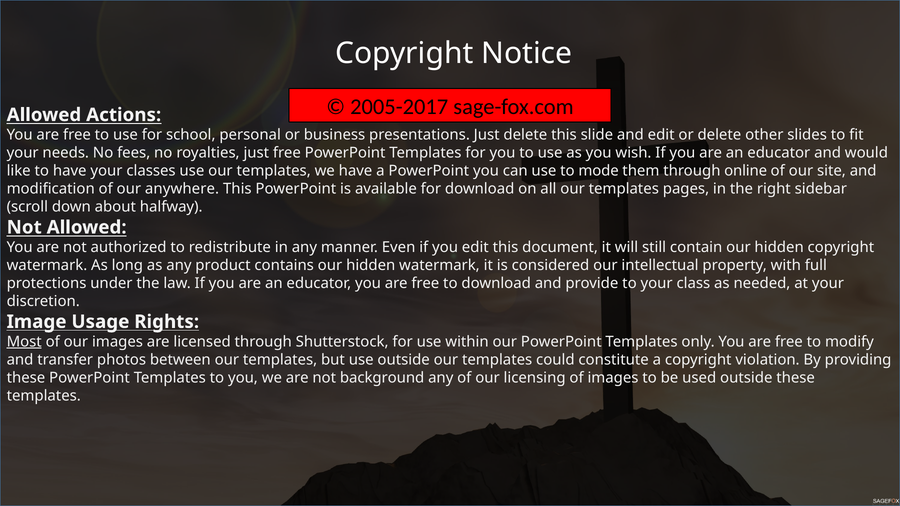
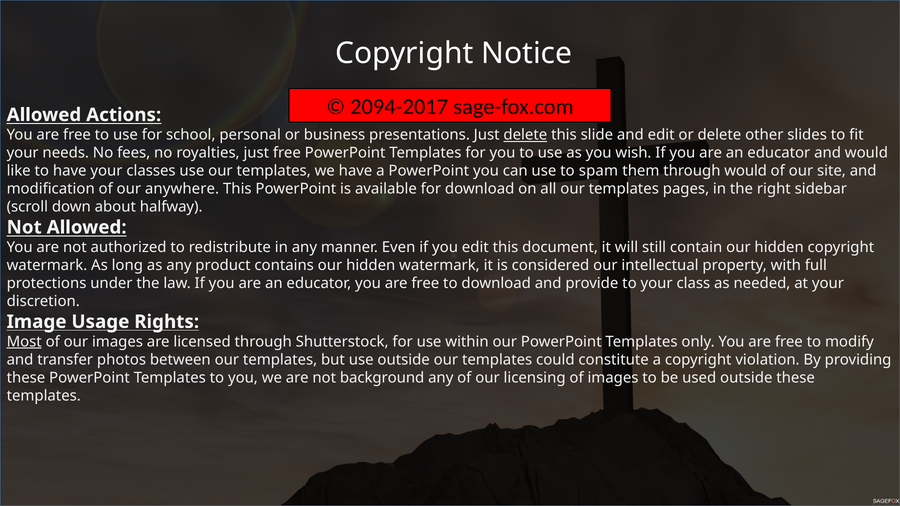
2005-2017: 2005-2017 -> 2094-2017 (399, 107)
delete underline: none -> present (525, 135)
mode: mode -> spam (598, 171)
through online: online -> would (746, 171)
